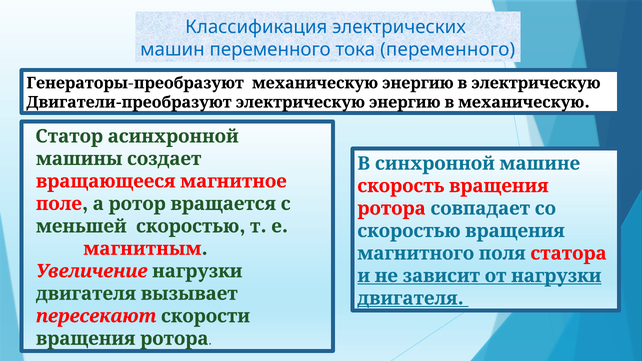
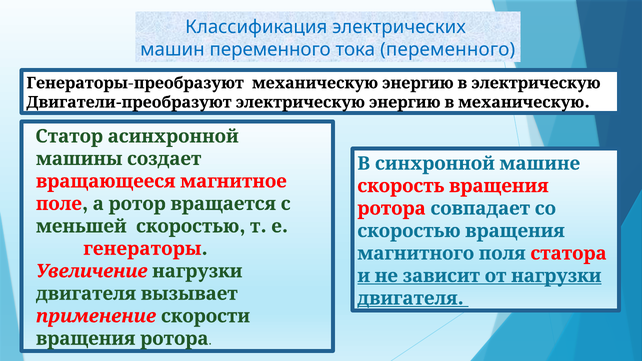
магнитным: магнитным -> генераторы (142, 249)
пересекают: пересекают -> применение (96, 316)
